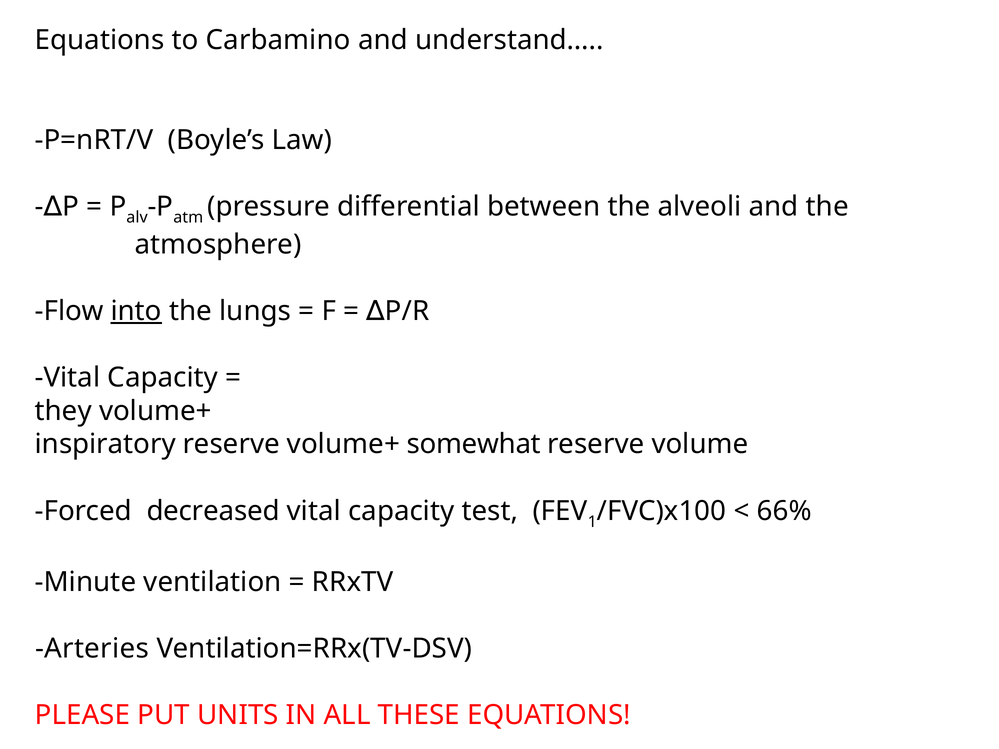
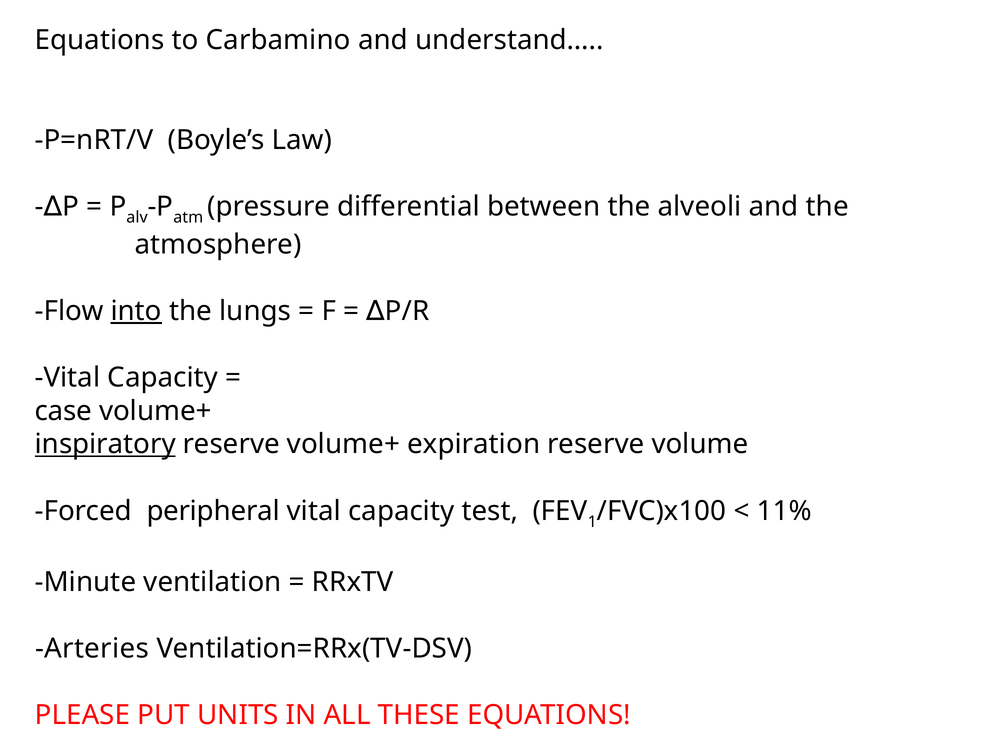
they: they -> case (63, 411)
inspiratory underline: none -> present (105, 444)
somewhat: somewhat -> expiration (474, 444)
decreased: decreased -> peripheral (213, 511)
66%: 66% -> 11% (784, 511)
